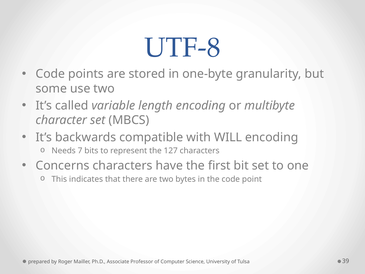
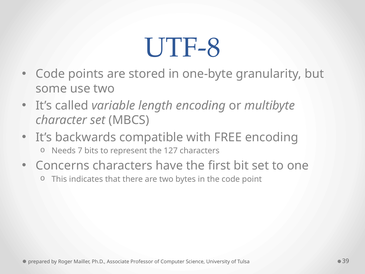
WILL: WILL -> FREE (228, 137)
